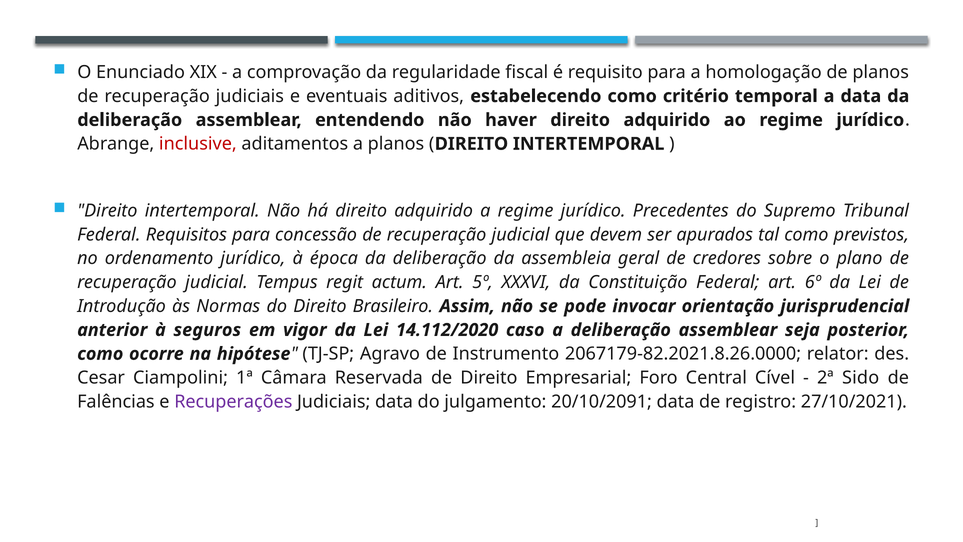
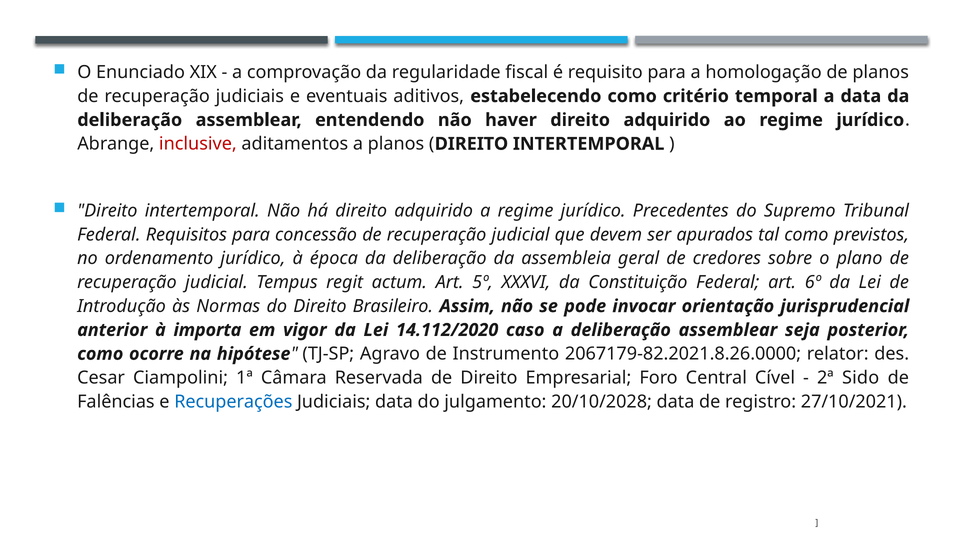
seguros: seguros -> importa (207, 330)
Recuperações colour: purple -> blue (233, 401)
20/10/2091: 20/10/2091 -> 20/10/2028 (602, 401)
